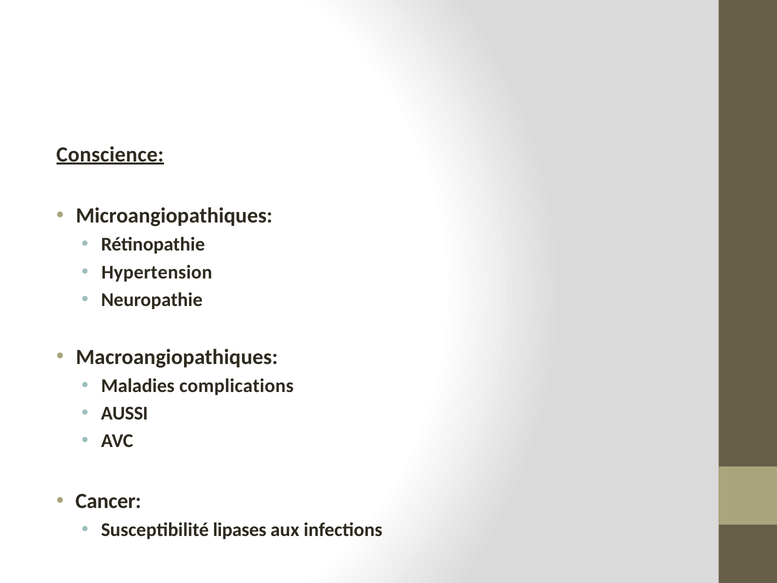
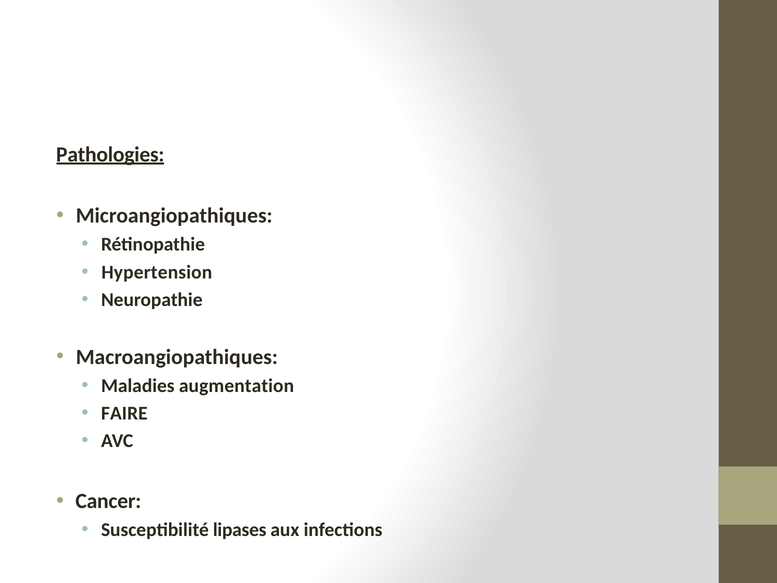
Conscience: Conscience -> Pathologies (110, 154)
complications: complications -> augmentation (236, 386)
AUSSI: AUSSI -> FAIRE (124, 413)
